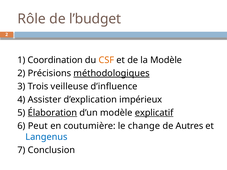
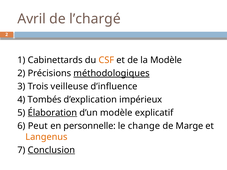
Rôle: Rôle -> Avril (32, 19)
l’budget: l’budget -> l’chargé (95, 19)
Coordination: Coordination -> Cabinettards (55, 60)
Assister: Assister -> Tombés (45, 100)
explicatif underline: present -> none (154, 113)
coutumière: coutumière -> personnelle (90, 126)
Autres: Autres -> Marge (189, 126)
Langenus colour: blue -> orange (46, 137)
Conclusion underline: none -> present (51, 150)
